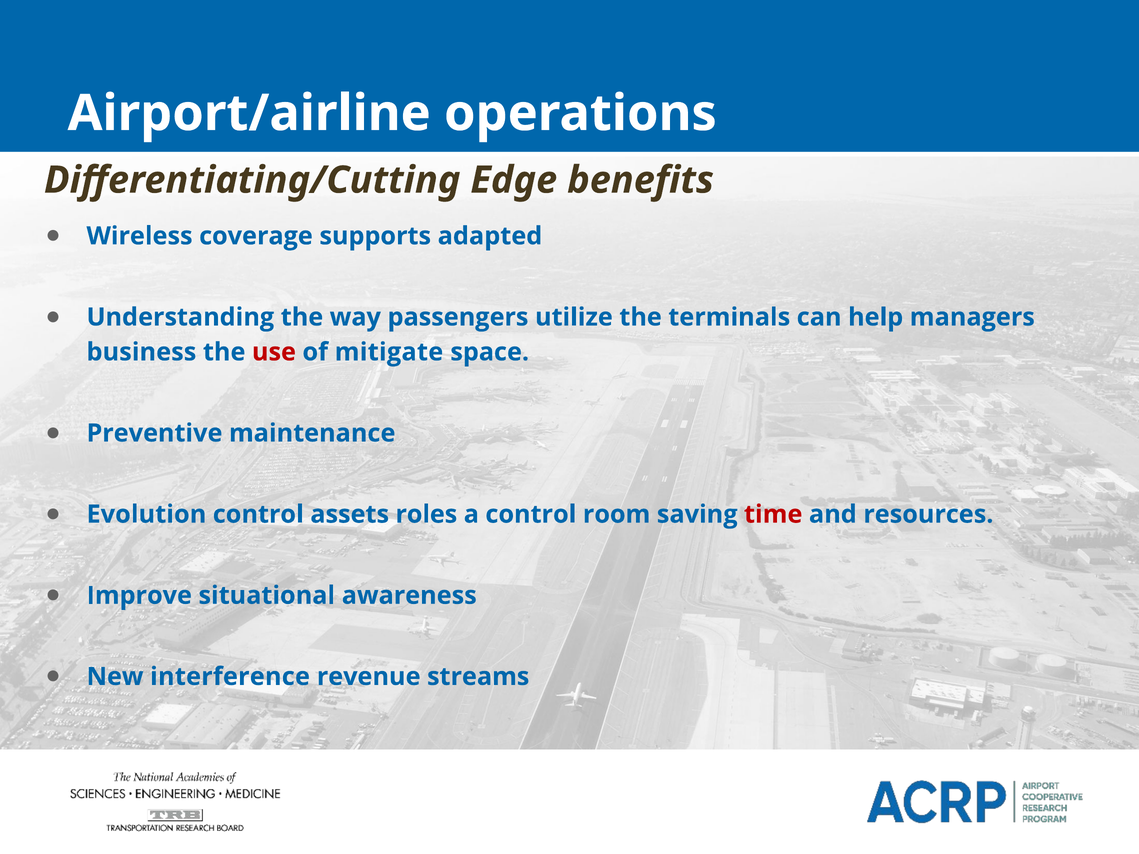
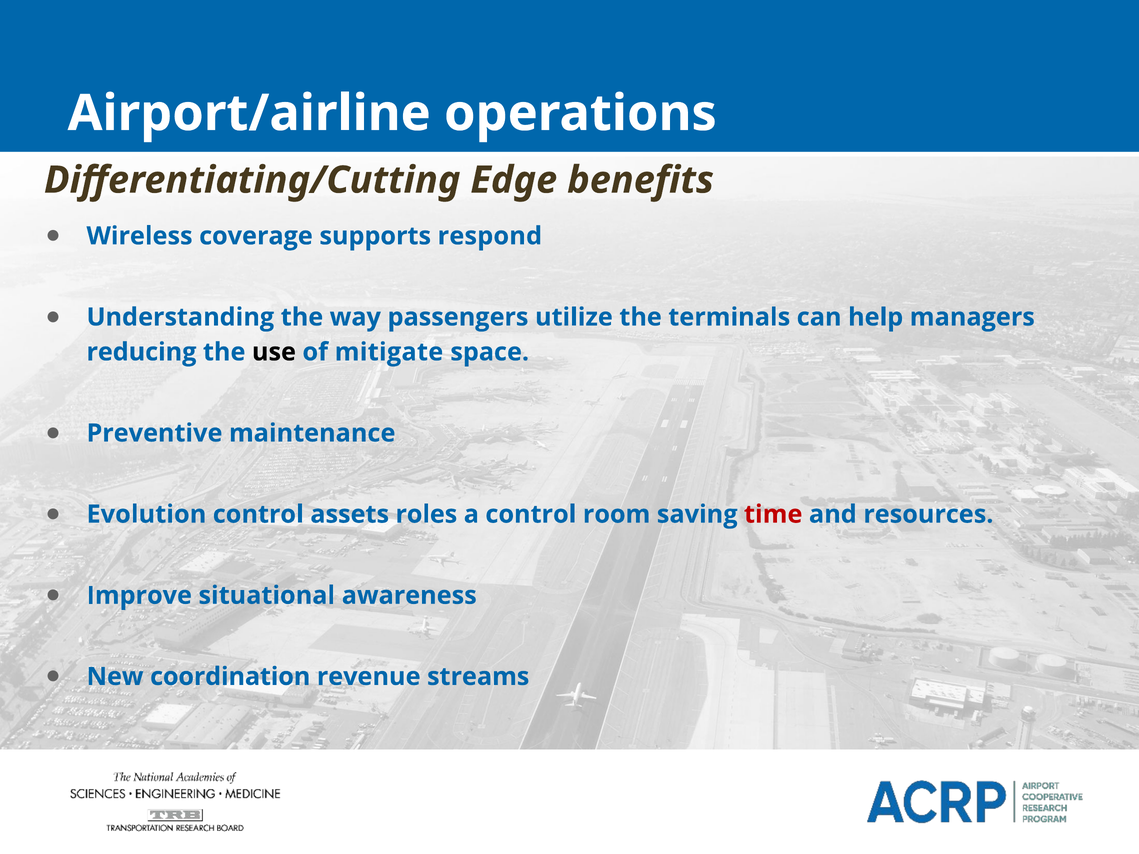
adapted: adapted -> respond (490, 236)
business: business -> reducing (141, 352)
use colour: red -> black (274, 352)
interference: interference -> coordination (230, 677)
